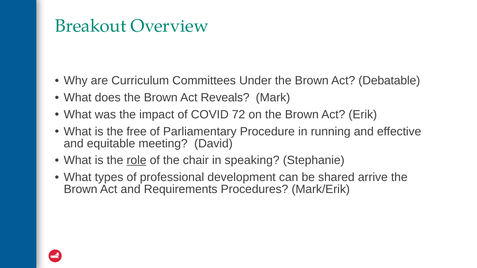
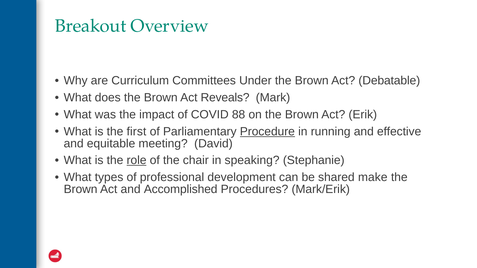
72: 72 -> 88 (239, 115)
free: free -> first (136, 132)
Procedure underline: none -> present (267, 132)
arrive: arrive -> make (373, 177)
Requirements: Requirements -> Accomplished (181, 189)
